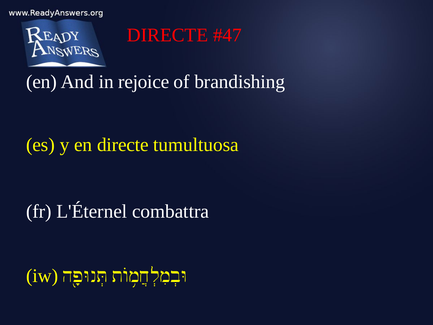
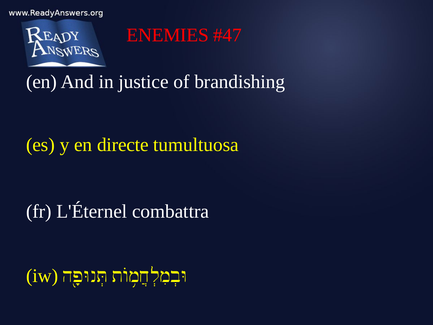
DIRECTE: DIRECTE -> ENEMIES (168, 35)
rejoice: rejoice -> justice (144, 82)
